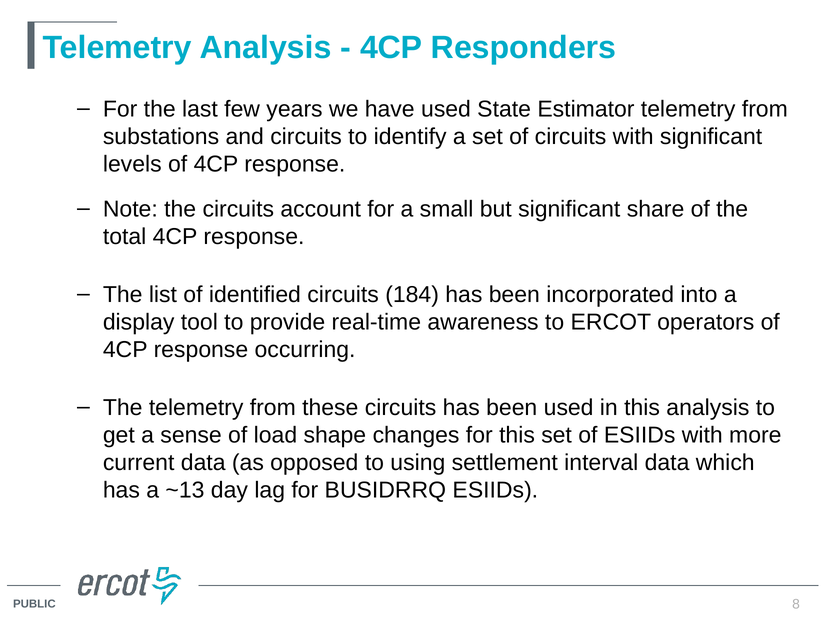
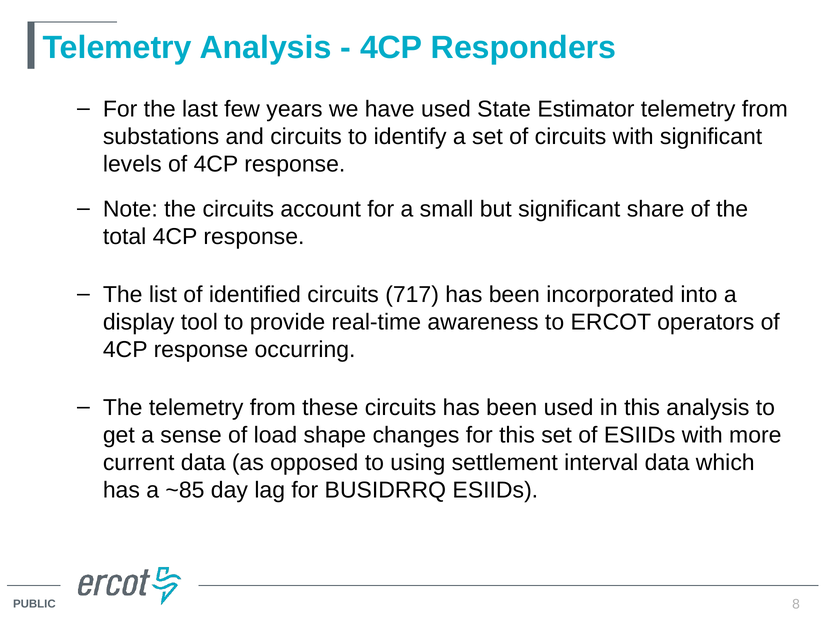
184: 184 -> 717 (412, 295)
~13: ~13 -> ~85 (185, 490)
